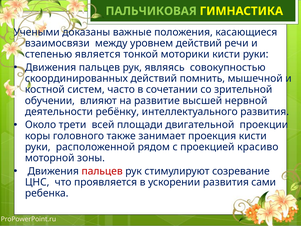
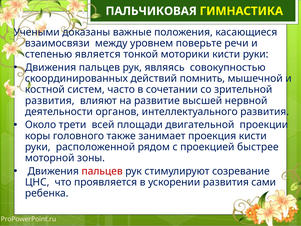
ПАЛЬЧИКОВАЯ colour: light green -> white (151, 11)
уровнем действий: действий -> поверьте (199, 43)
обучении: обучении -> развития (50, 101)
ребёнку: ребёнку -> органов (117, 112)
красиво: красиво -> быстрее (258, 147)
